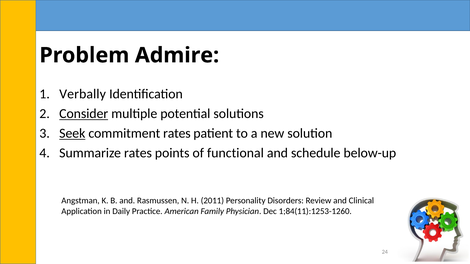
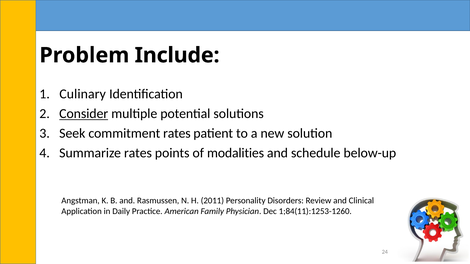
Admire: Admire -> Include (177, 55)
Verbally: Verbally -> Culinary (83, 94)
Seek underline: present -> none (72, 134)
functional: functional -> modalities (236, 153)
